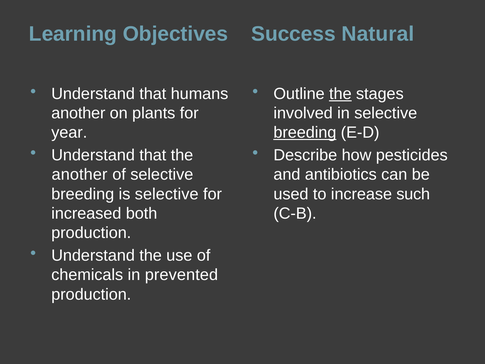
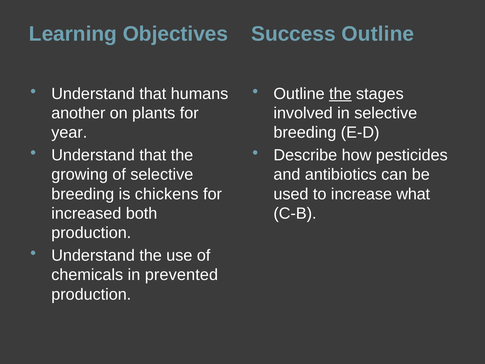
Success Natural: Natural -> Outline (378, 34)
breeding underline: present -> none (305, 132)
another: another -> growing (80, 175)
is selective: selective -> chickens (167, 194)
such: such -> what (413, 194)
